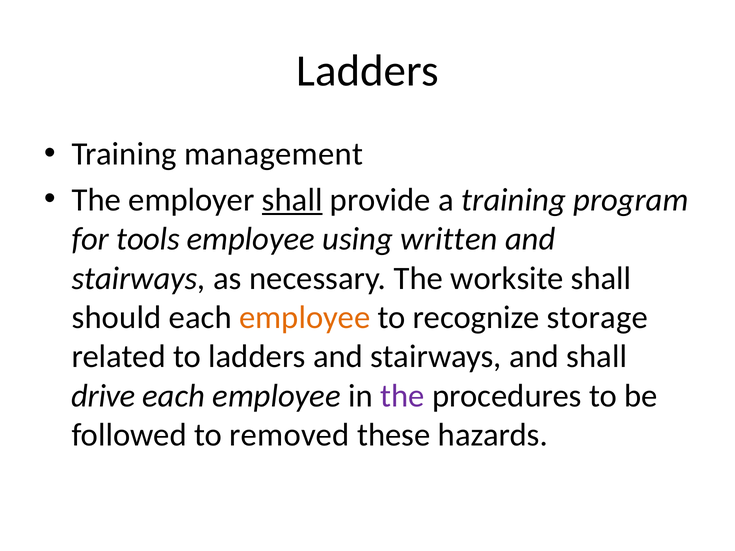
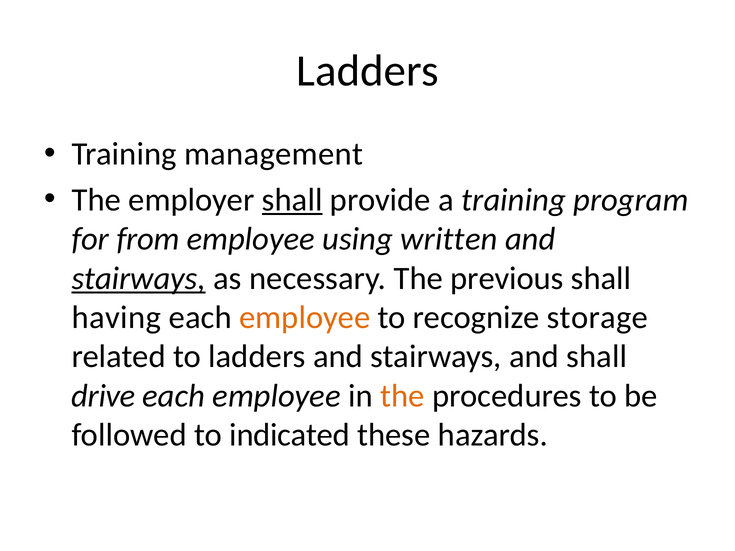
tools: tools -> from (148, 239)
stairways underline: none -> present (139, 278)
worksite: worksite -> previous (507, 278)
should: should -> having (116, 318)
the colour: purple -> orange (402, 396)
removed: removed -> indicated (290, 435)
